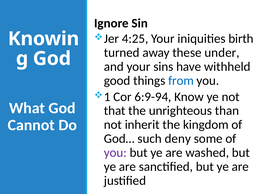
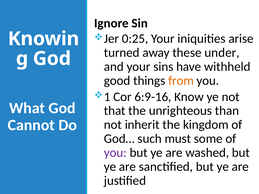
4:25: 4:25 -> 0:25 (135, 39)
birth: birth -> arise (241, 39)
from colour: blue -> orange (181, 81)
6:9-94: 6:9-94 -> 6:9-16 (153, 97)
deny: deny -> must (178, 139)
